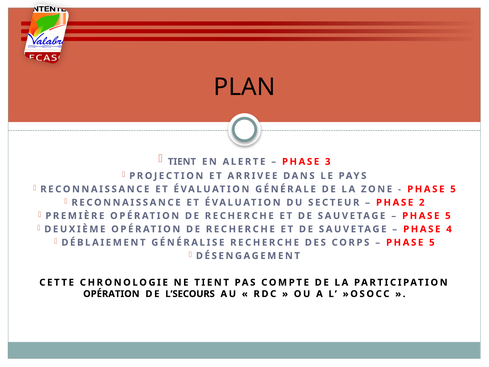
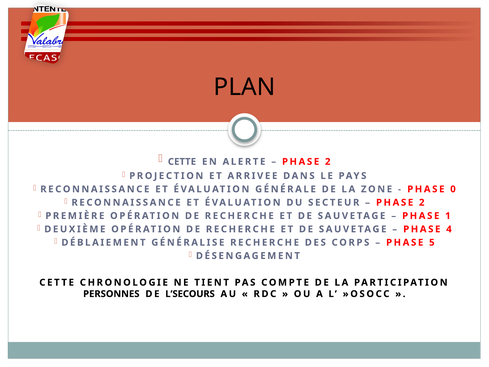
TIENT: TIENT -> CETTE (182, 162)
3: 3 -> 2 (328, 162)
5: 5 -> 0 (453, 189)
5: 5 -> 1 (448, 216)
OPÉRATION: OPÉRATION -> PERSONNES (111, 294)
